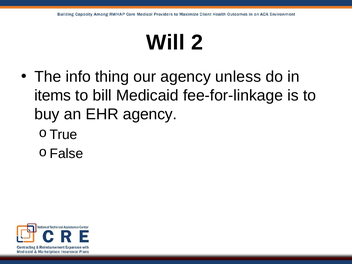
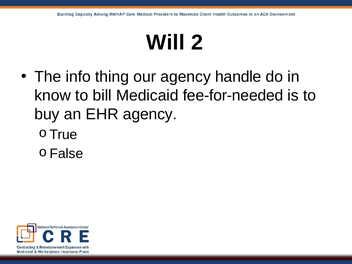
unless: unless -> handle (238, 77)
items: items -> know (53, 96)
fee-for-linkage: fee-for-linkage -> fee-for-needed (233, 96)
